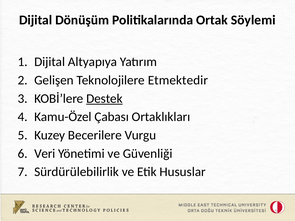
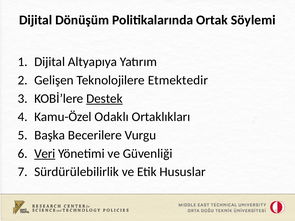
Çabası: Çabası -> Odaklı (112, 117)
Kuzey: Kuzey -> Başka (50, 135)
Veri underline: none -> present (45, 154)
